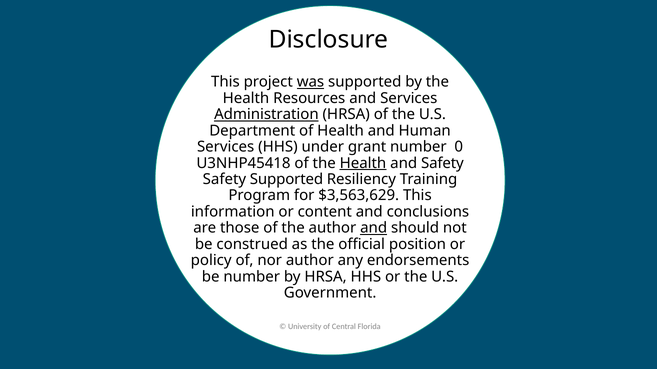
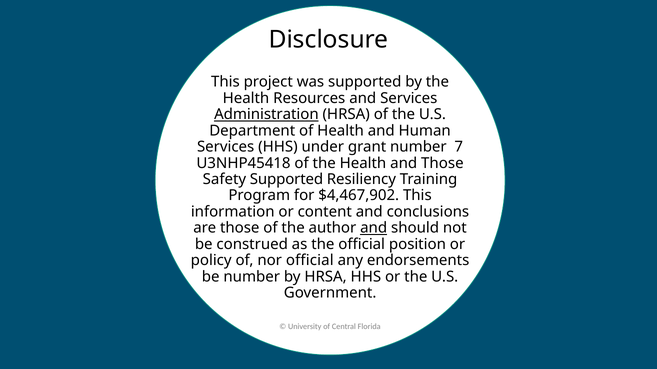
was underline: present -> none (310, 82)
0: 0 -> 7 (459, 147)
Health underline: present -> none (363, 163)
and Safety: Safety -> Those (442, 163)
$3,563,629: $3,563,629 -> $4,467,902 (359, 196)
nor author: author -> official (310, 261)
